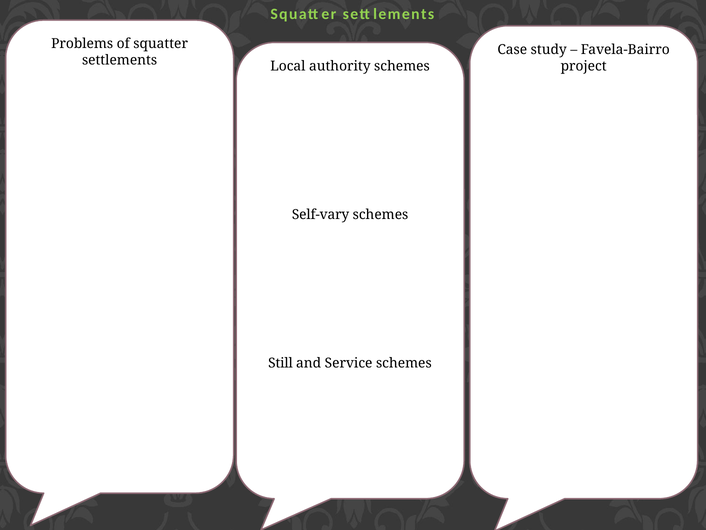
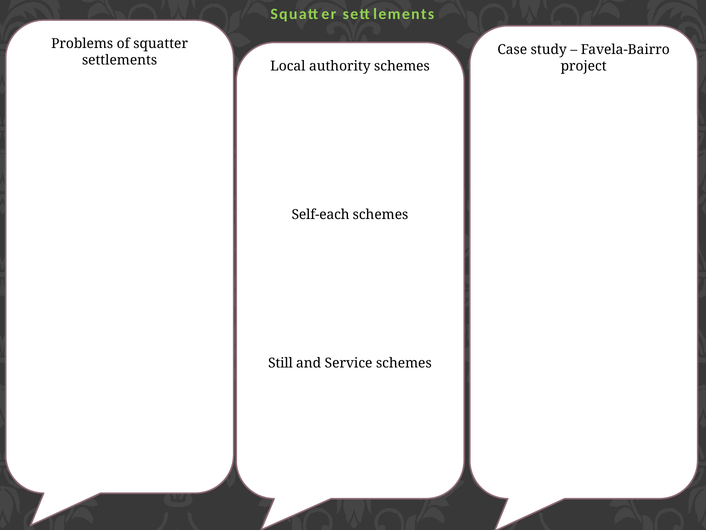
Self-vary: Self-vary -> Self-each (321, 215)
